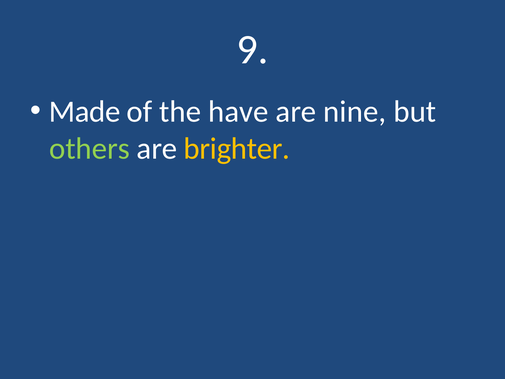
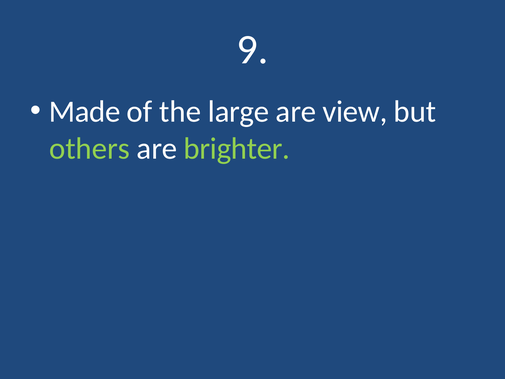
have: have -> large (239, 112)
nine: nine -> view (355, 112)
brighter colour: yellow -> light green (237, 149)
